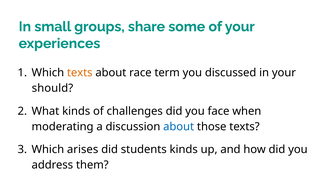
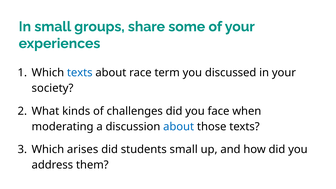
texts colour: orange -> blue (80, 73)
should: should -> society (52, 88)
students kinds: kinds -> small (184, 149)
